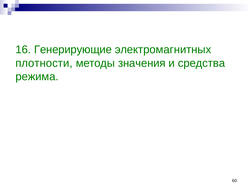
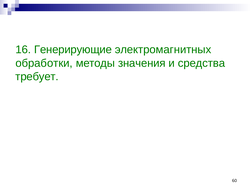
плотности: плотности -> обработки (44, 63)
режима: режима -> требует (37, 77)
